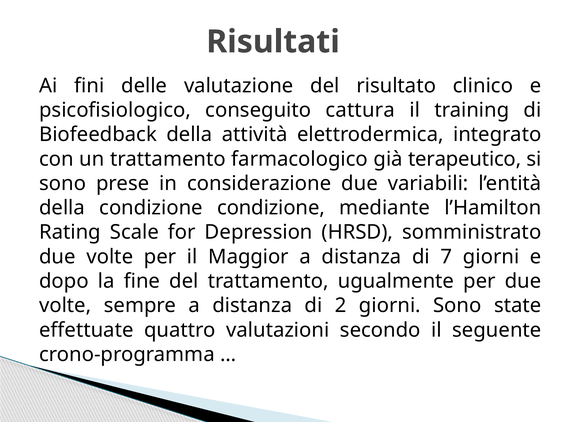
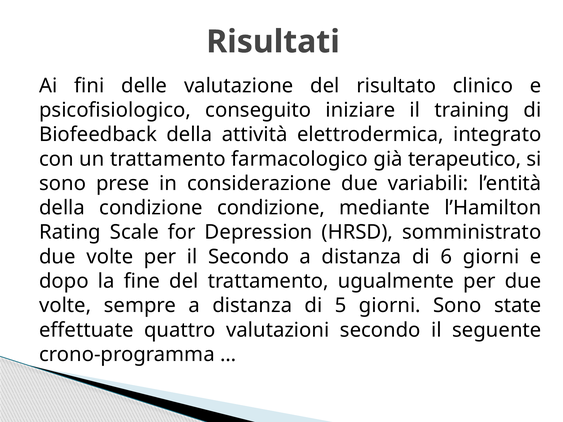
cattura: cattura -> iniziare (360, 110)
il Maggior: Maggior -> Secondo (249, 257)
7: 7 -> 6 (446, 257)
di 2: 2 -> 5 (341, 306)
